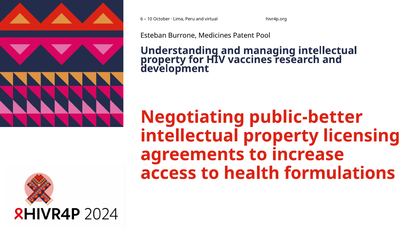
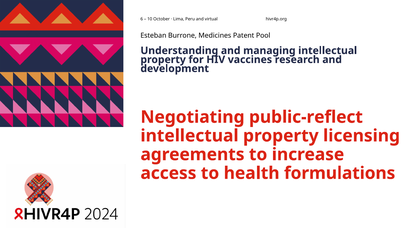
public-better: public-better -> public-reflect (306, 117)
